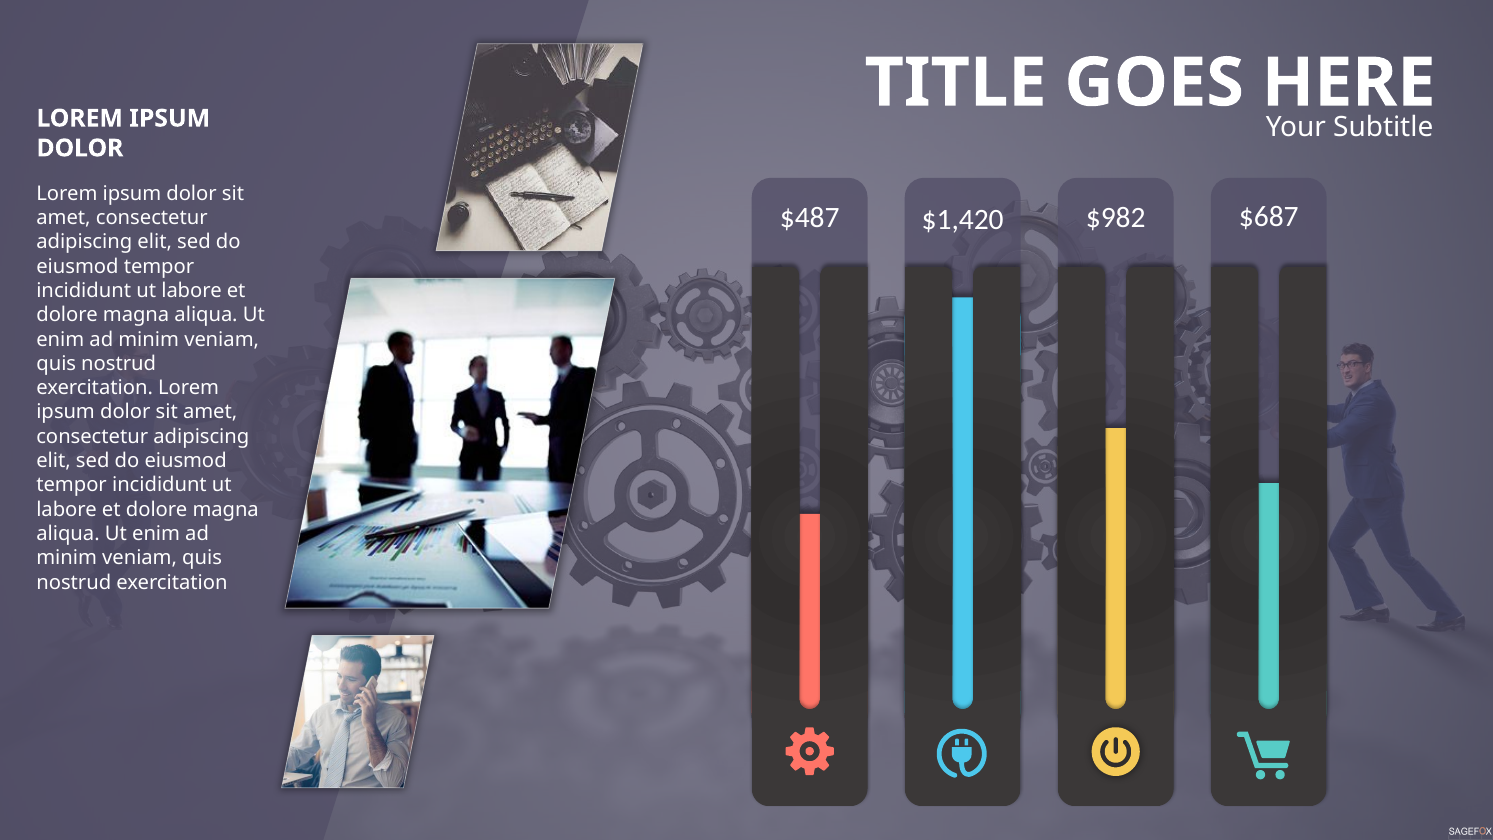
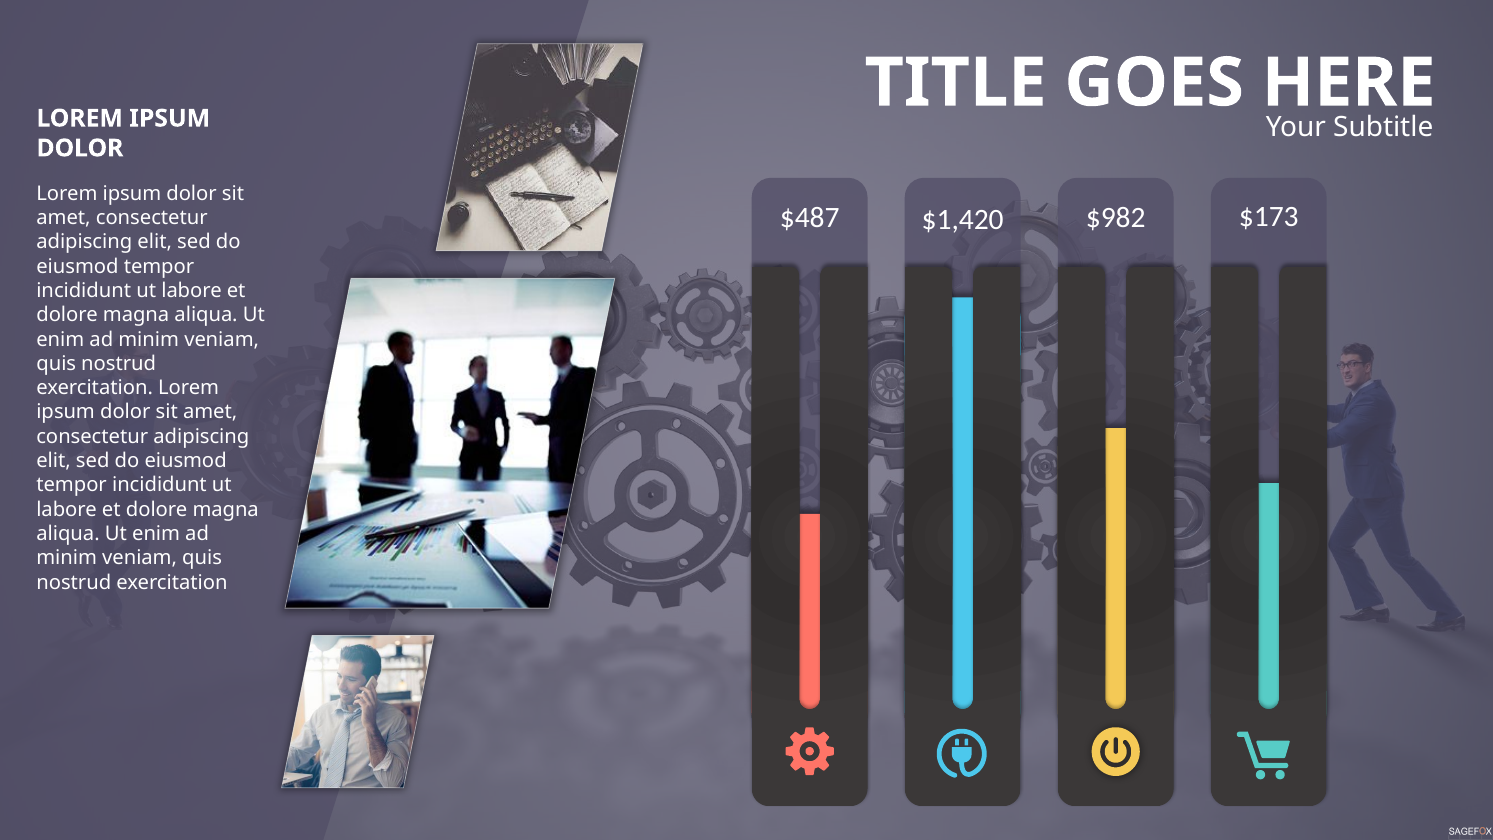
$687: $687 -> $173 (1269, 217)
